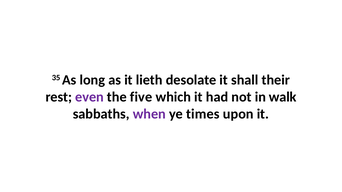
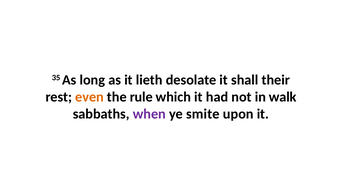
even colour: purple -> orange (89, 97)
five: five -> rule (141, 97)
times: times -> smite (203, 114)
